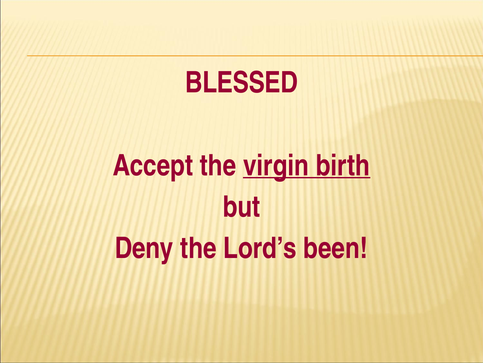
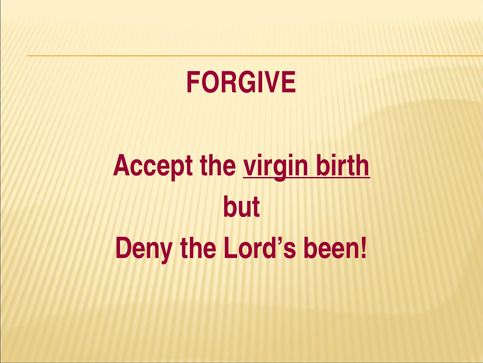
BLESSED: BLESSED -> FORGIVE (241, 83)
